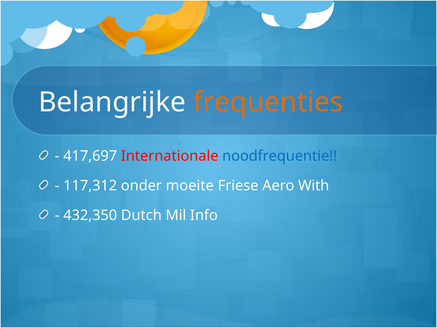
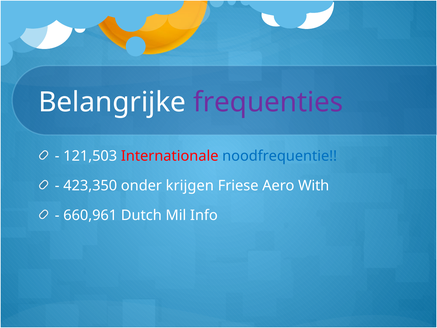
frequenties colour: orange -> purple (268, 102)
417,697: 417,697 -> 121,503 (90, 156)
117,312: 117,312 -> 423,350 (90, 186)
moeite: moeite -> krijgen (190, 186)
432,350: 432,350 -> 660,961 (90, 215)
